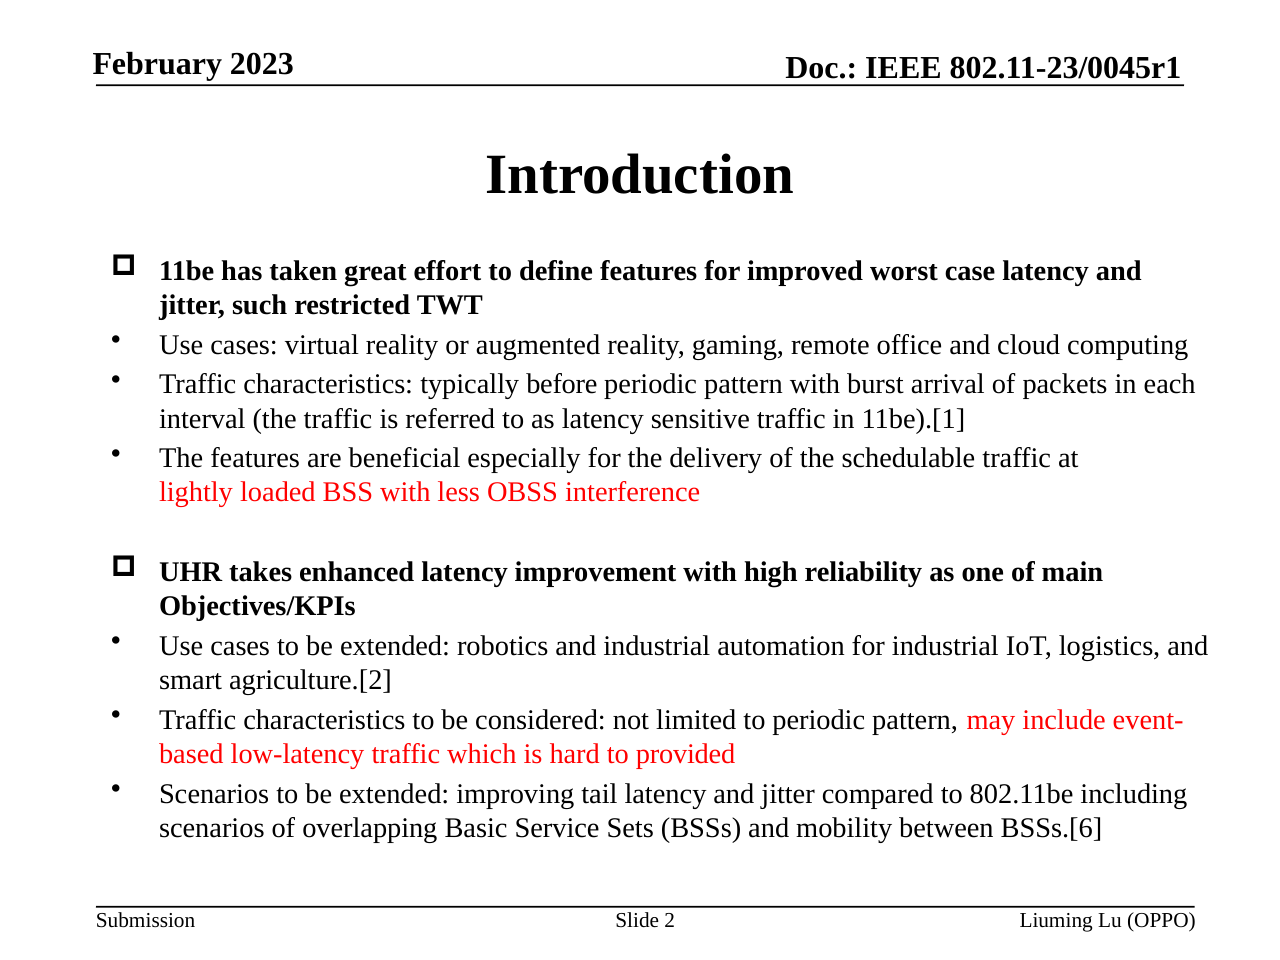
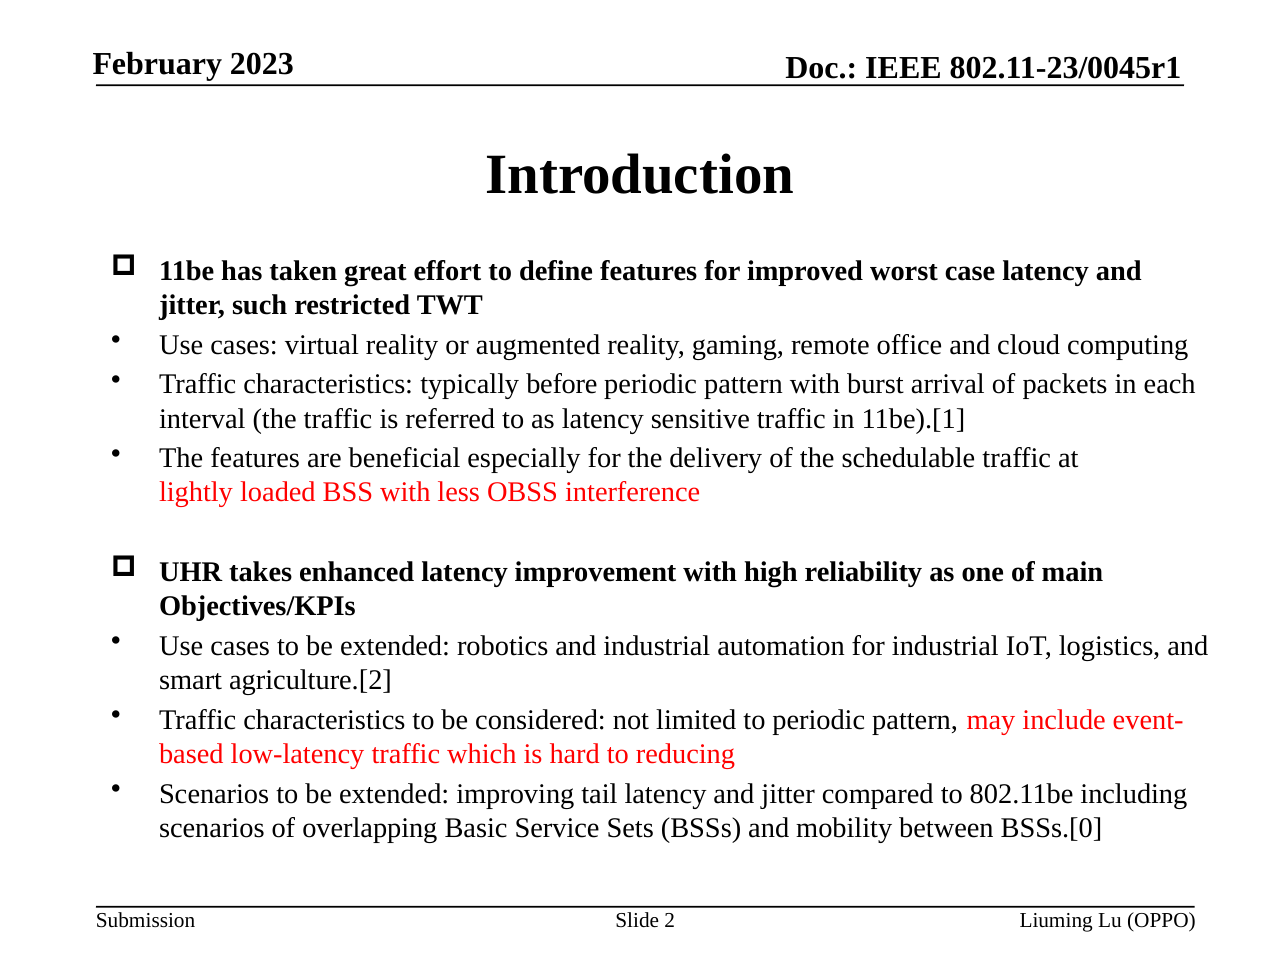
provided: provided -> reducing (685, 754)
BSSs.[6: BSSs.[6 -> BSSs.[0 (1052, 828)
